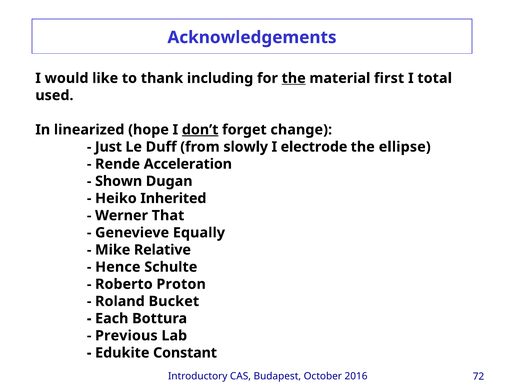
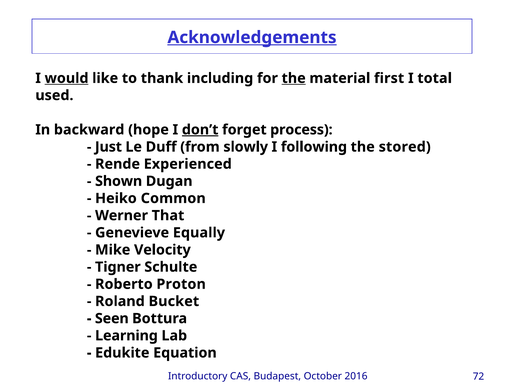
Acknowledgements underline: none -> present (252, 37)
would underline: none -> present (67, 78)
linearized: linearized -> backward (89, 130)
change: change -> process (301, 130)
electrode: electrode -> following (314, 147)
ellipse: ellipse -> stored (405, 147)
Acceleration: Acceleration -> Experienced (188, 164)
Inherited: Inherited -> Common (173, 198)
Relative: Relative -> Velocity (162, 250)
Hence: Hence -> Tigner (118, 267)
Each: Each -> Seen (112, 319)
Previous: Previous -> Learning (126, 336)
Constant: Constant -> Equation (185, 353)
